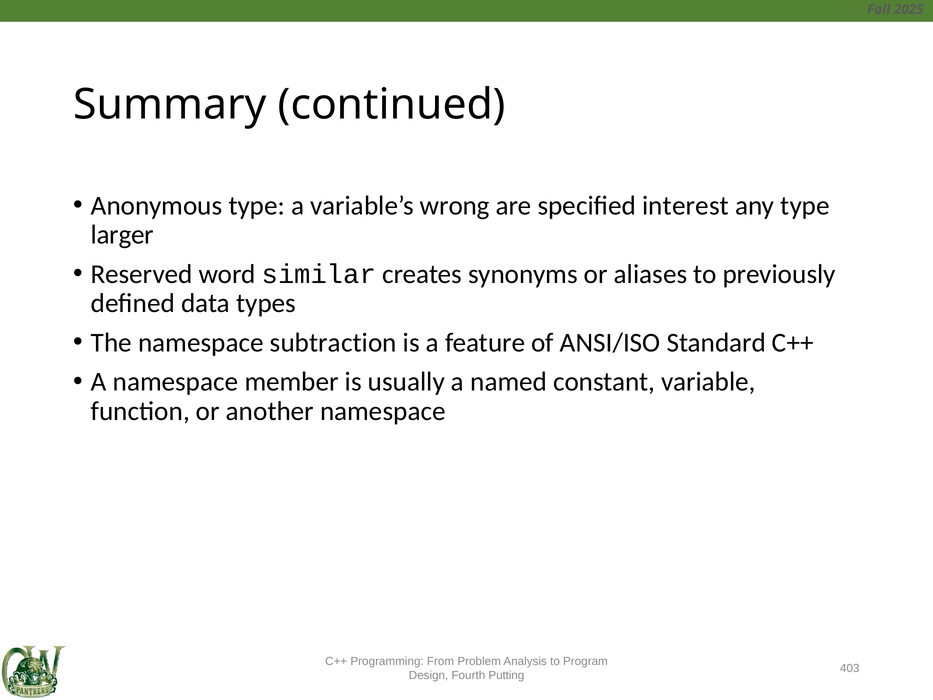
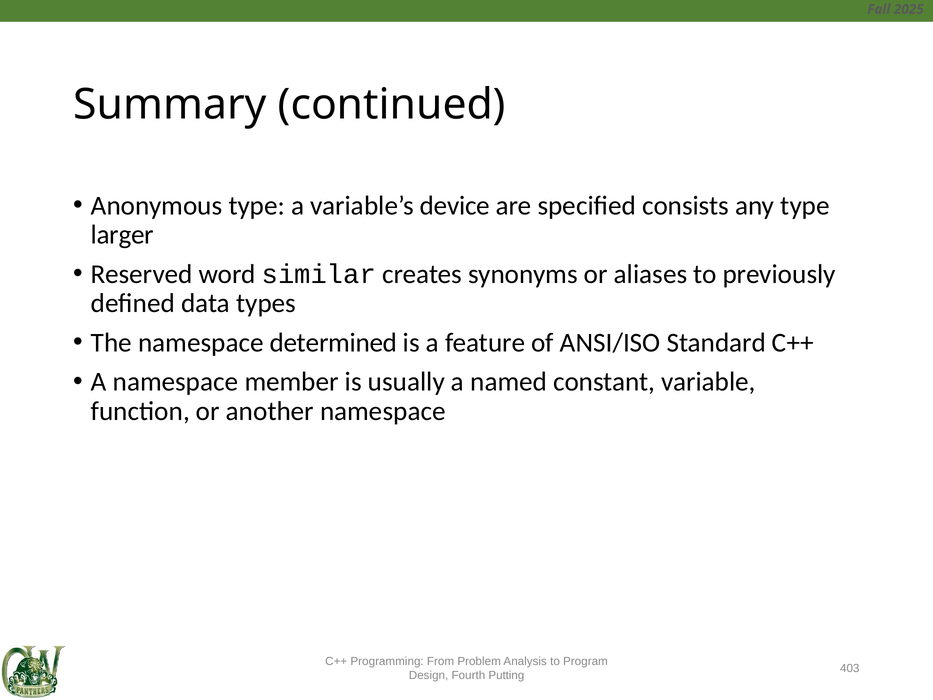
wrong: wrong -> device (455, 205)
interest: interest -> consists (686, 205)
subtraction: subtraction -> determined (333, 342)
